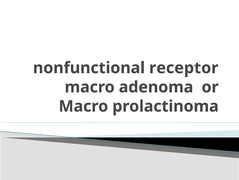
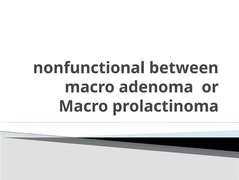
receptor: receptor -> between (184, 68)
